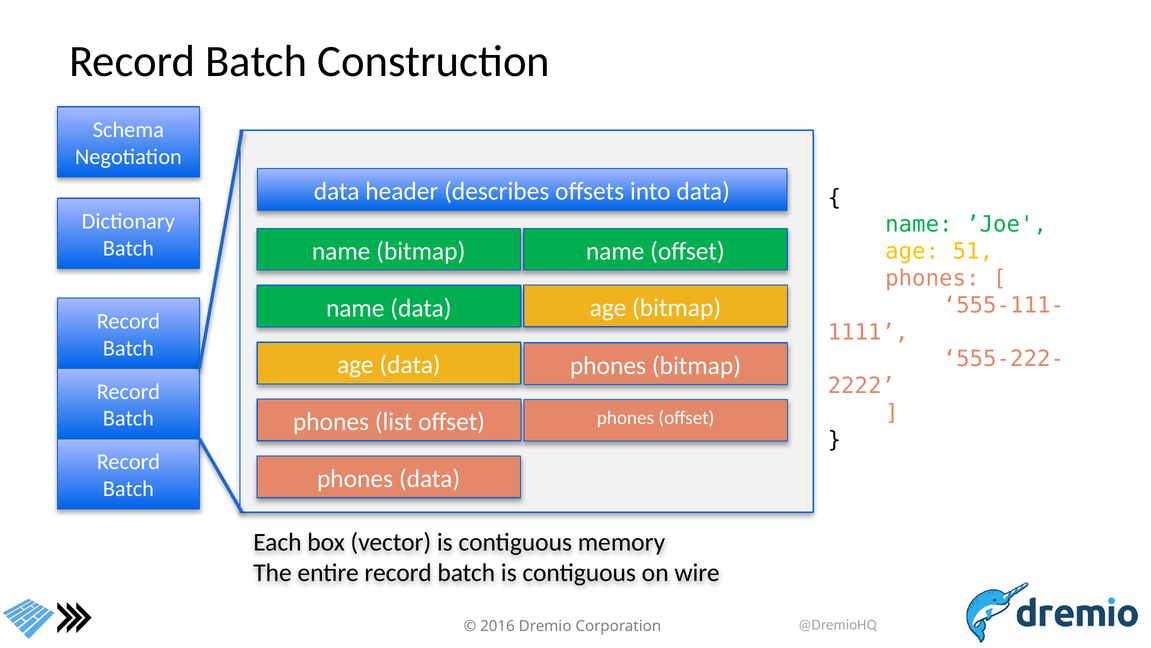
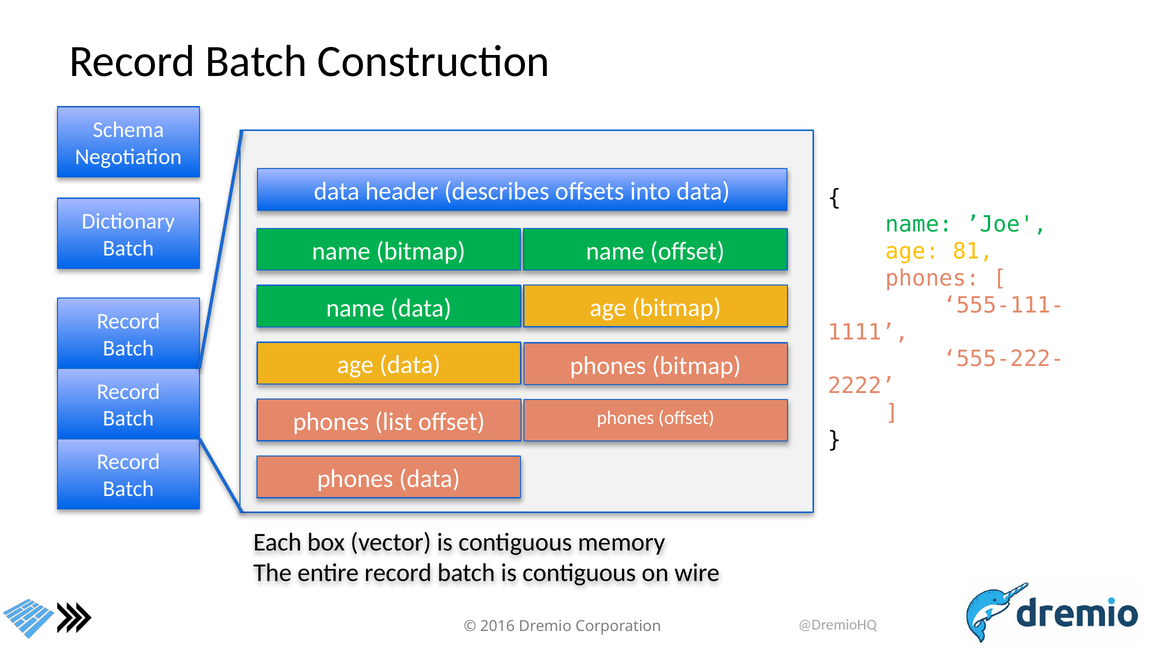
51: 51 -> 81 (973, 251)
